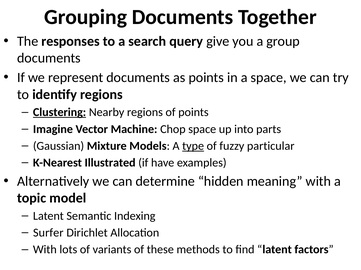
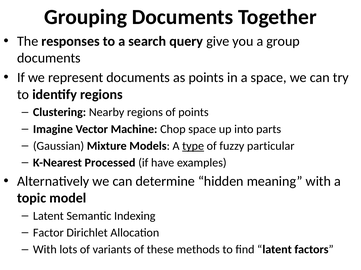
Clustering underline: present -> none (60, 113)
Illustrated: Illustrated -> Processed (110, 163)
Surfer: Surfer -> Factor (48, 233)
